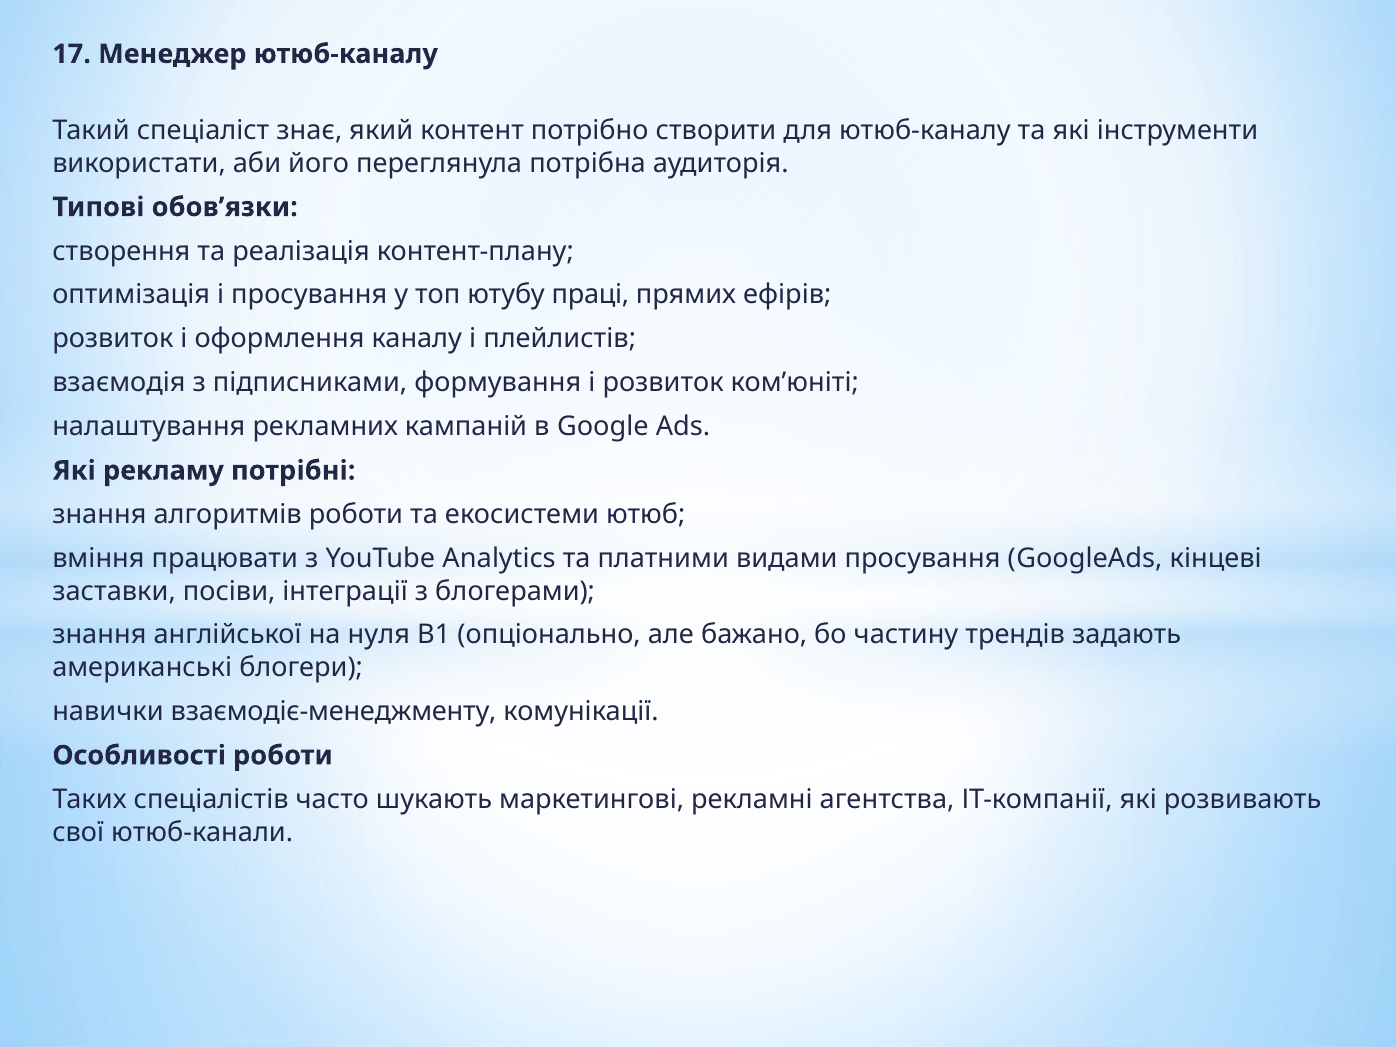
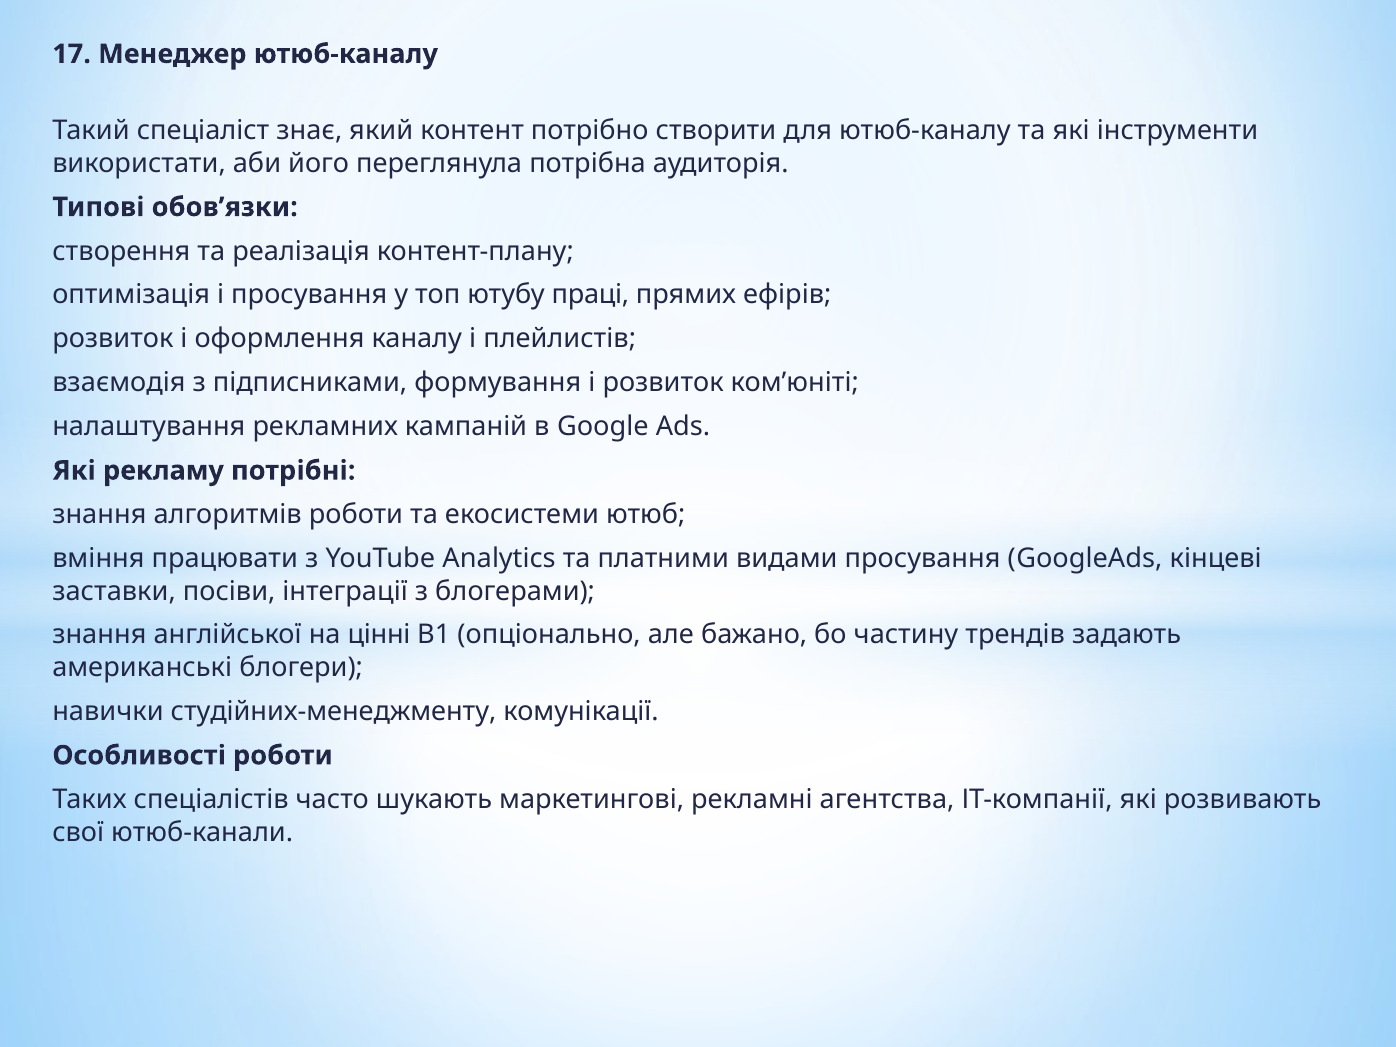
нуля: нуля -> цінні (379, 635)
взаємодіє-менеджменту: взаємодіє-менеджменту -> студійних-менеджменту (334, 712)
